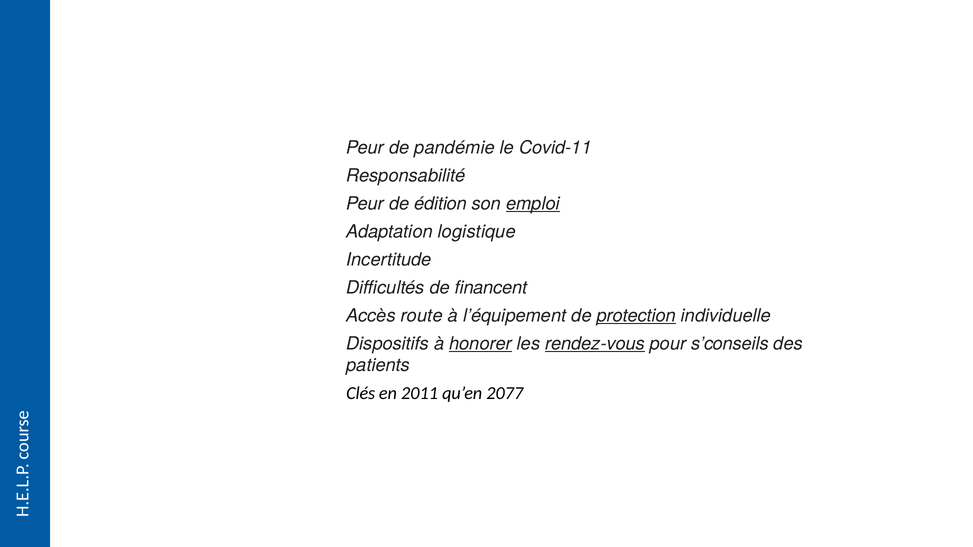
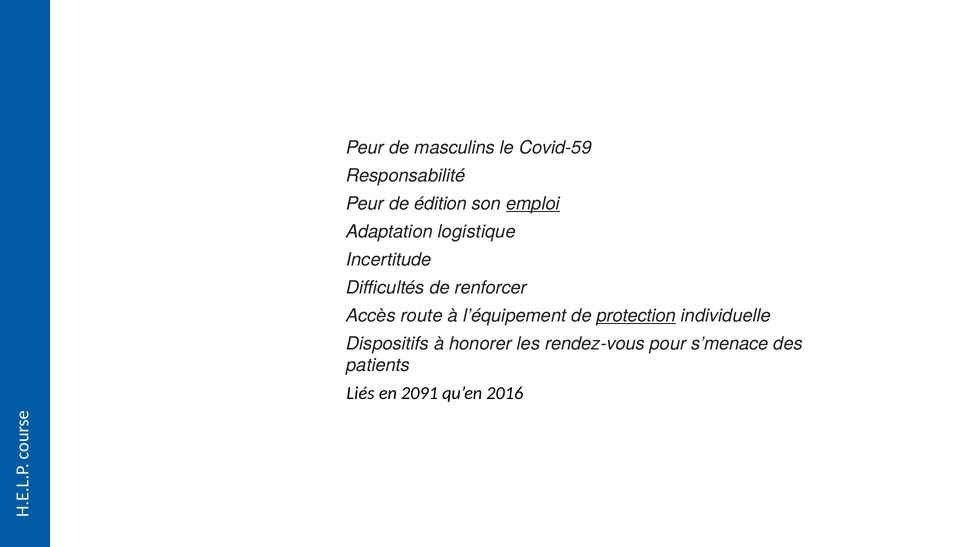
pandémie: pandémie -> masculins (455, 148)
Covid-11: Covid-11 -> Covid-59 (555, 148)
financent: financent -> renforcer (491, 288)
honorer underline: present -> none (481, 344)
rendez-vous underline: present -> none (595, 344)
s’conseils: s’conseils -> s’menace (730, 344)
Clés: Clés -> Liés (360, 394)
2011: 2011 -> 2091 (420, 394)
2077: 2077 -> 2016 (505, 394)
